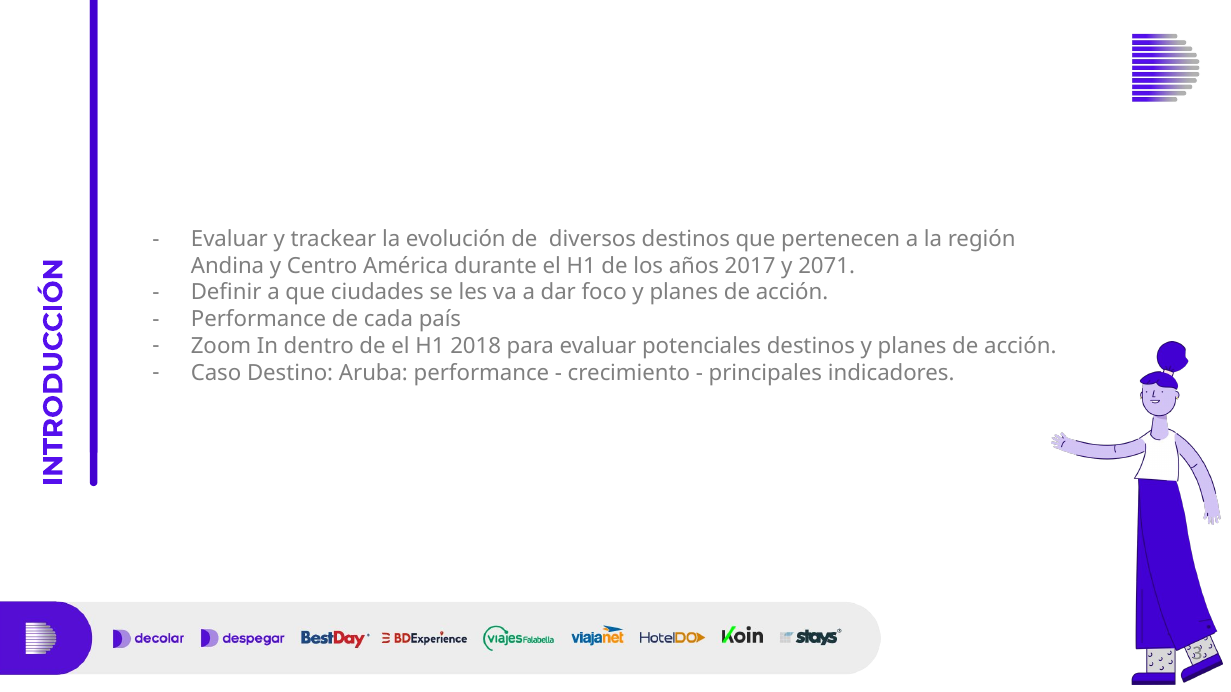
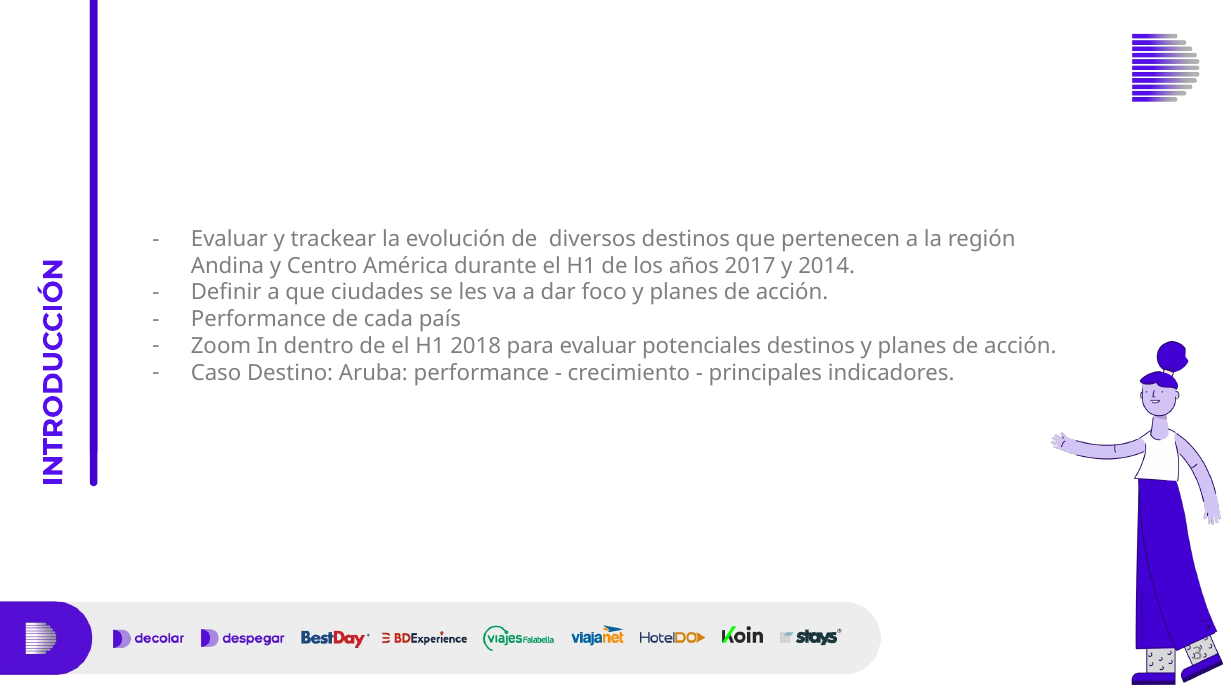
2071: 2071 -> 2014 (827, 266)
